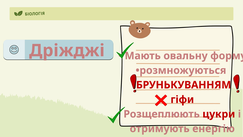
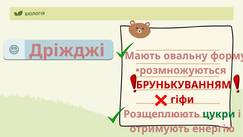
цукри colour: red -> green (219, 114)
